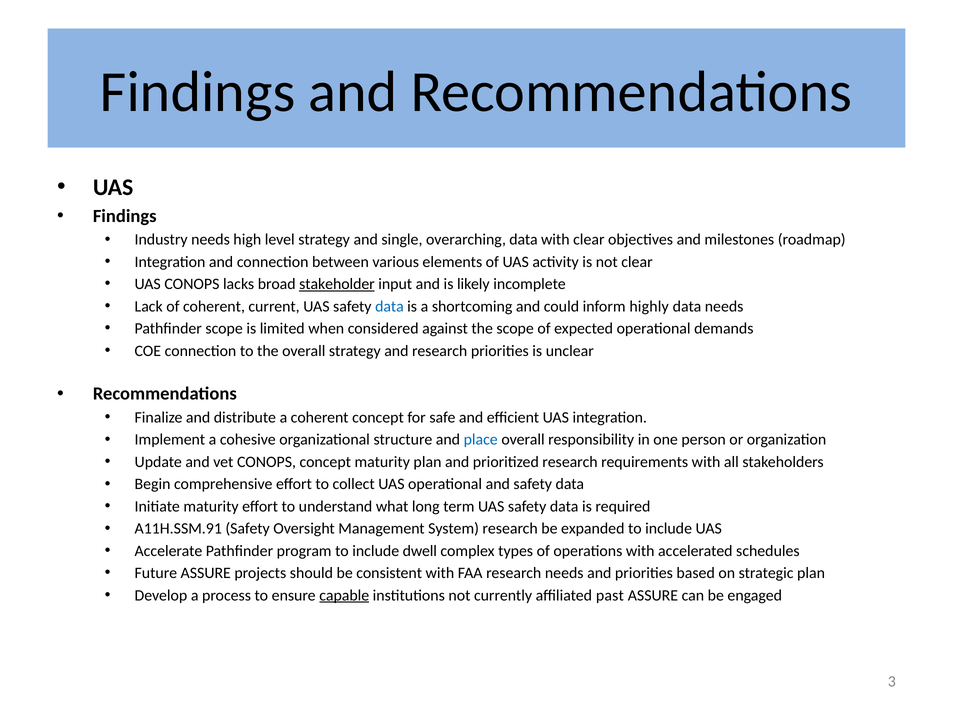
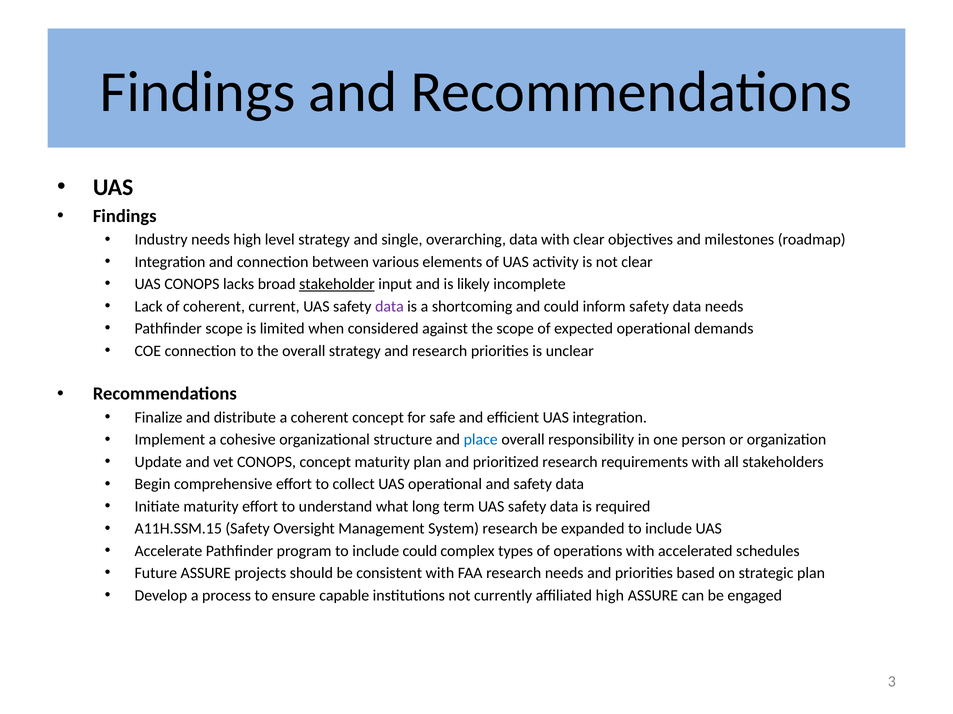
data colour: blue -> purple (389, 307)
inform highly: highly -> safety (649, 307)
A11H.SSM.91: A11H.SSM.91 -> A11H.SSM.15 (178, 529)
include dwell: dwell -> could (420, 551)
capable underline: present -> none (344, 596)
affiliated past: past -> high (610, 596)
